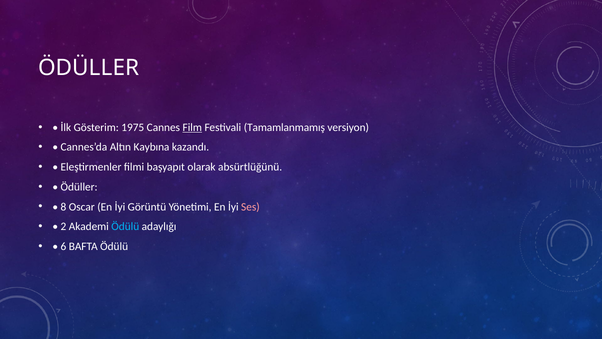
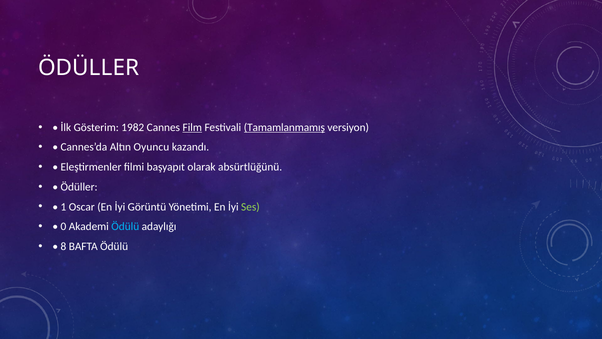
1975: 1975 -> 1982 (133, 127)
Tamamlanmamış underline: none -> present (284, 127)
Kaybına: Kaybına -> Oyuncu (151, 147)
8: 8 -> 1 (63, 207)
Ses colour: pink -> light green (250, 207)
2: 2 -> 0 (63, 226)
6: 6 -> 8 (63, 246)
